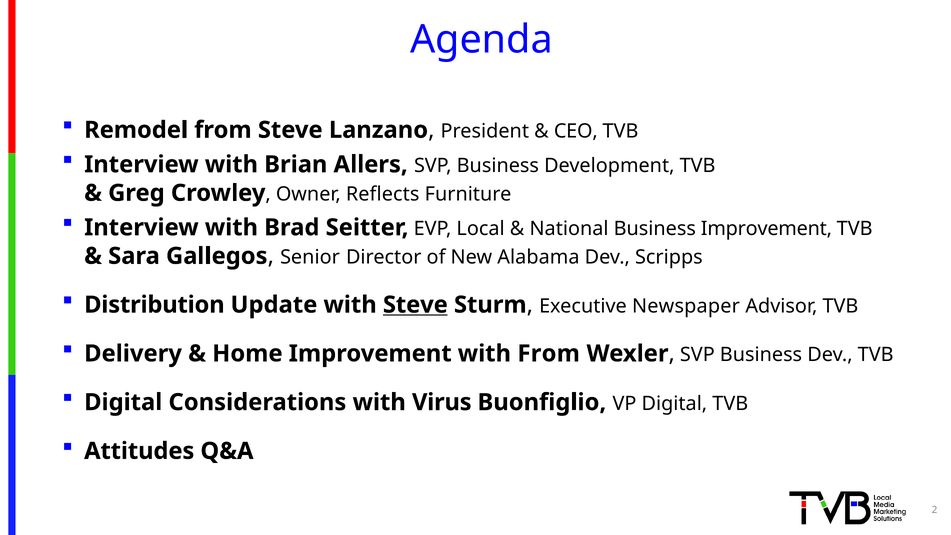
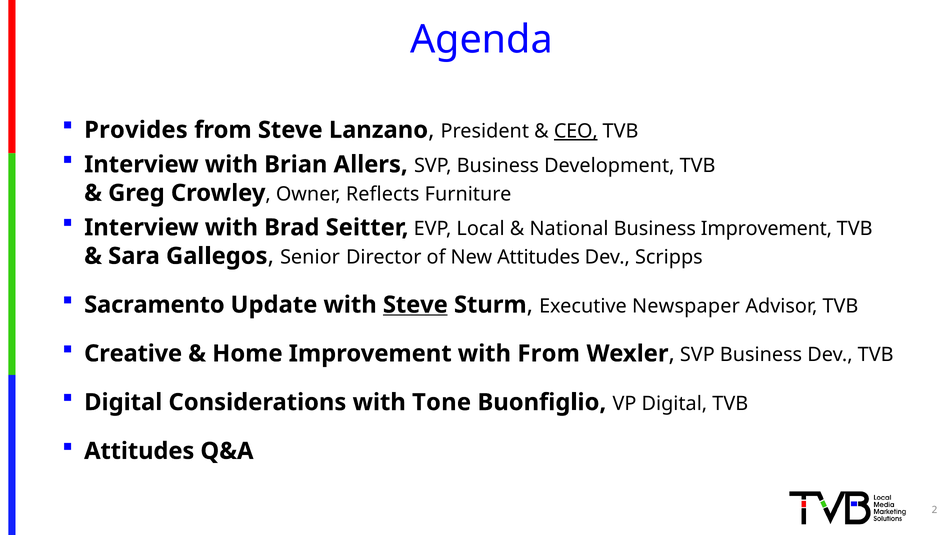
Remodel: Remodel -> Provides (136, 130)
CEO underline: none -> present (576, 131)
New Alabama: Alabama -> Attitudes (539, 257)
Distribution: Distribution -> Sacramento (154, 305)
Delivery: Delivery -> Creative (133, 353)
Virus: Virus -> Tone (442, 402)
